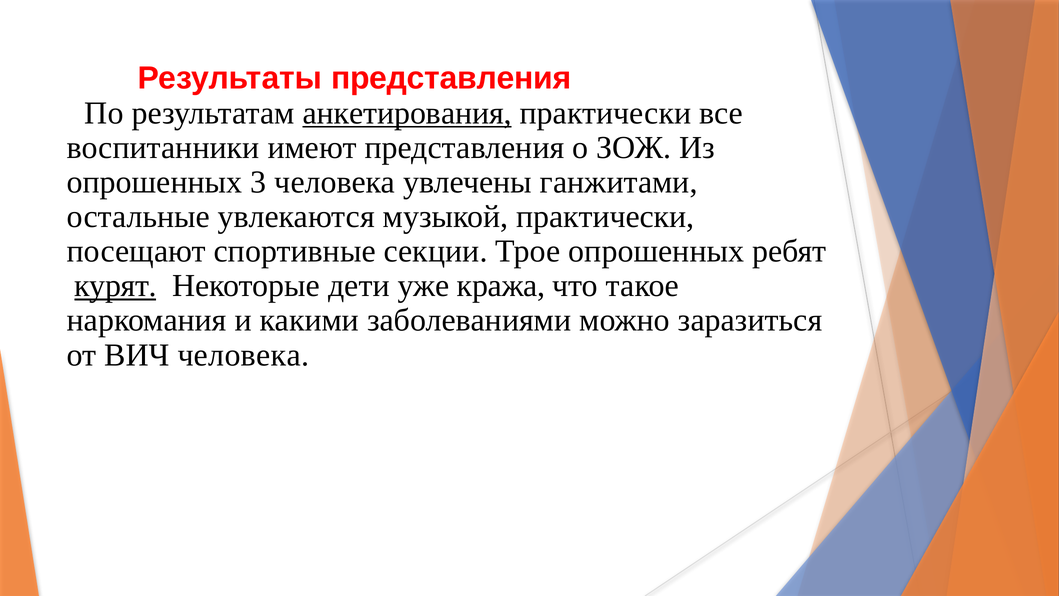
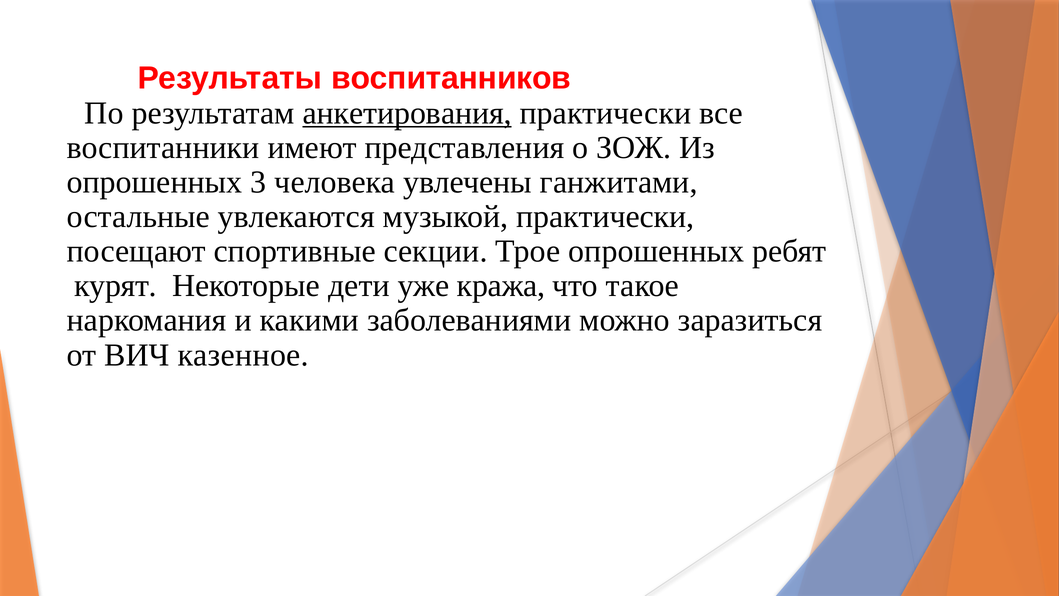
Результаты представления: представления -> воспитанников (451, 78)
курят underline: present -> none (116, 286)
ВИЧ человека: человека -> казенное (243, 355)
